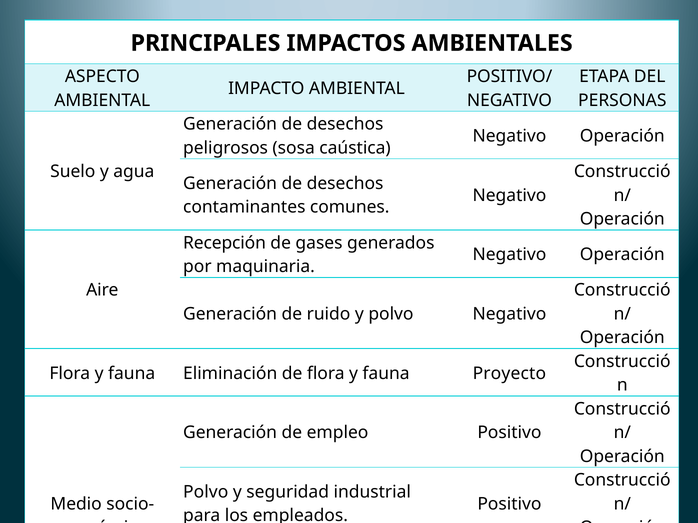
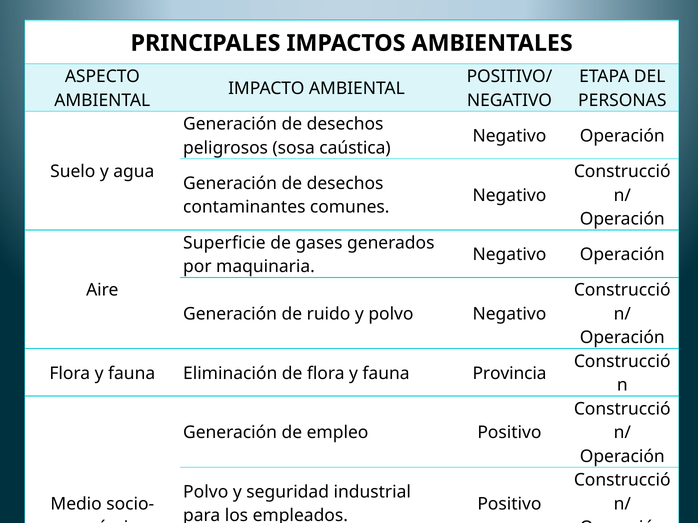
Recepción: Recepción -> Superficie (224, 243)
Proyecto: Proyecto -> Provincia (510, 374)
